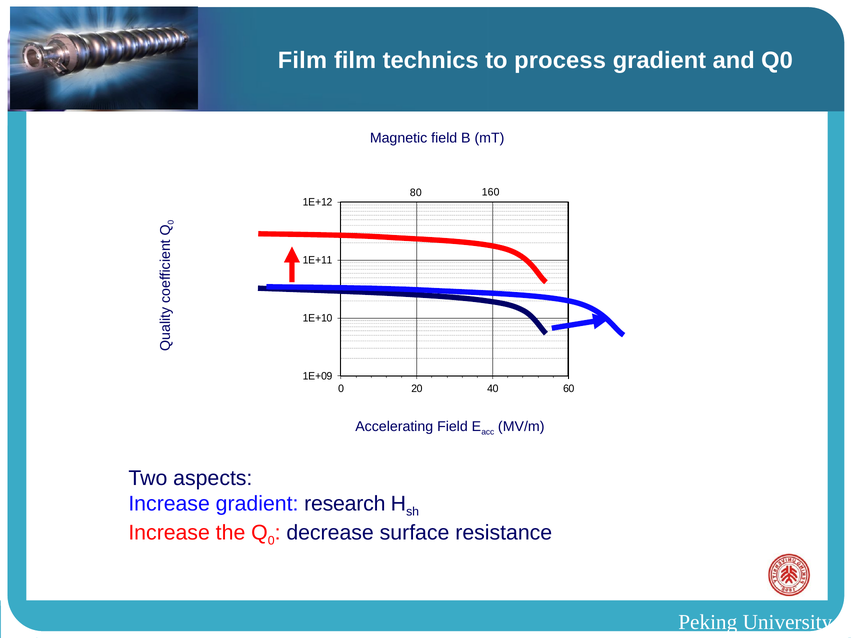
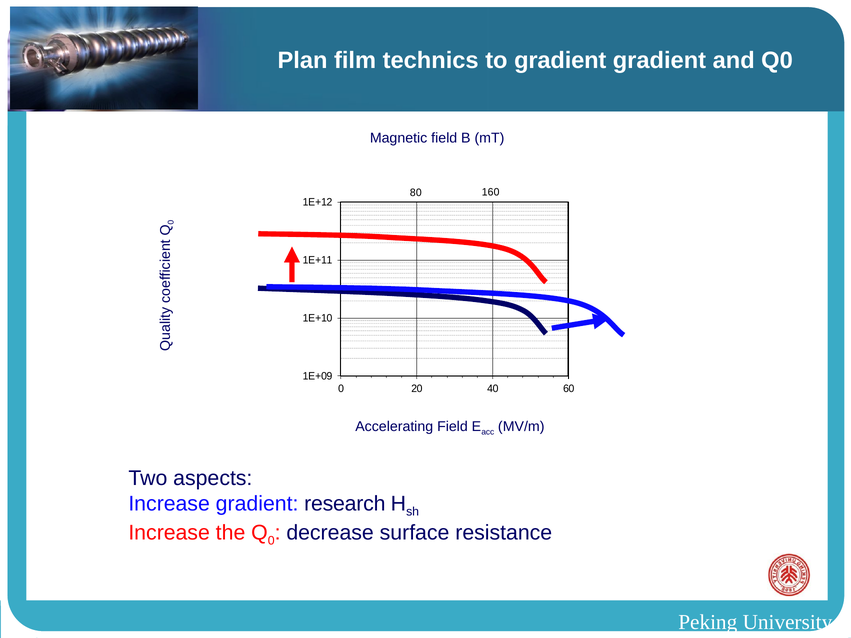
Film: Film -> Plan (303, 61)
to process: process -> gradient (560, 61)
